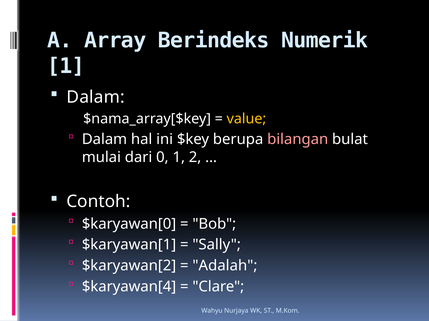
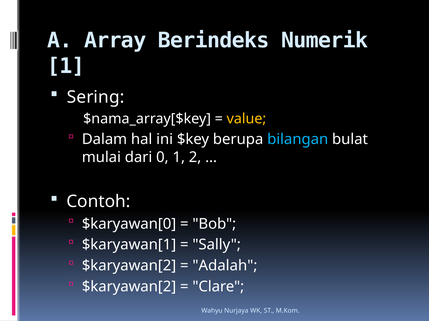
Dalam: Dalam -> Sering (96, 97)
bilangan colour: pink -> light blue (298, 140)
$karyawan[4: $karyawan[4 -> $karyawan[2 (129, 287)
